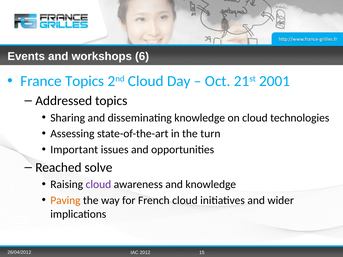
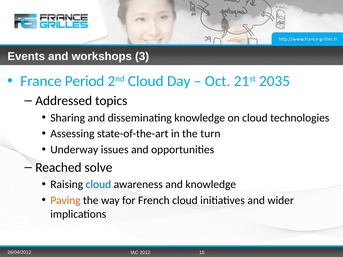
6: 6 -> 3 (142, 56)
France Topics: Topics -> Period (85, 81)
2001: 2001 -> 2035 (275, 81)
Important: Important -> Underway (74, 150)
cloud colour: purple -> blue (98, 185)
